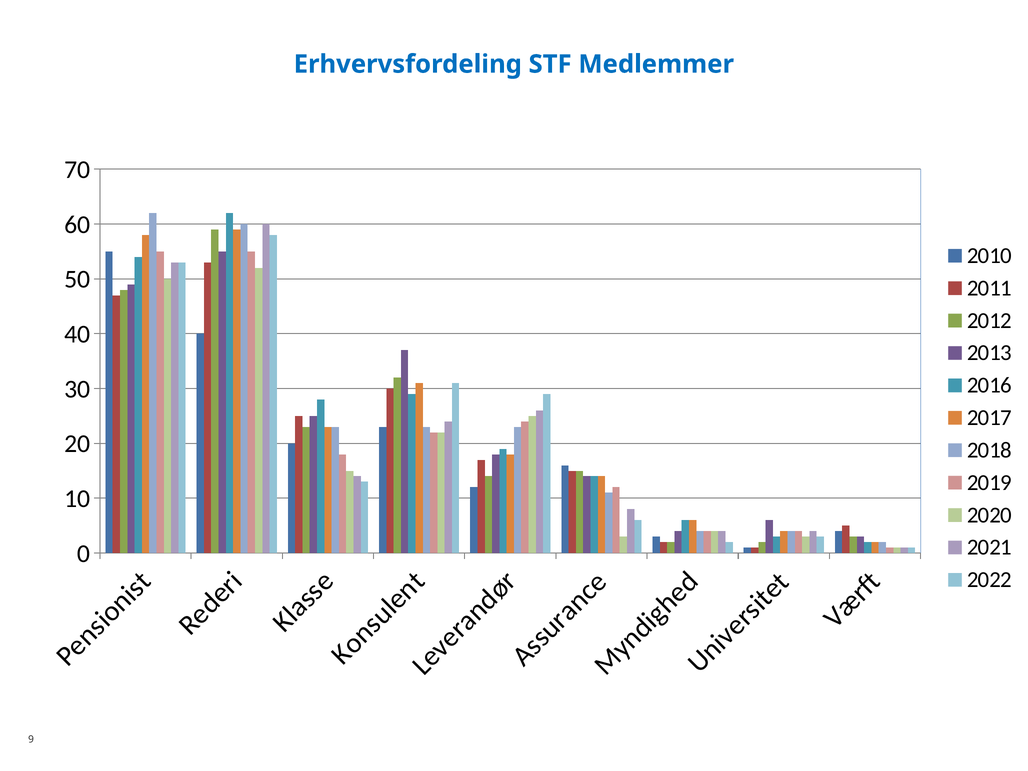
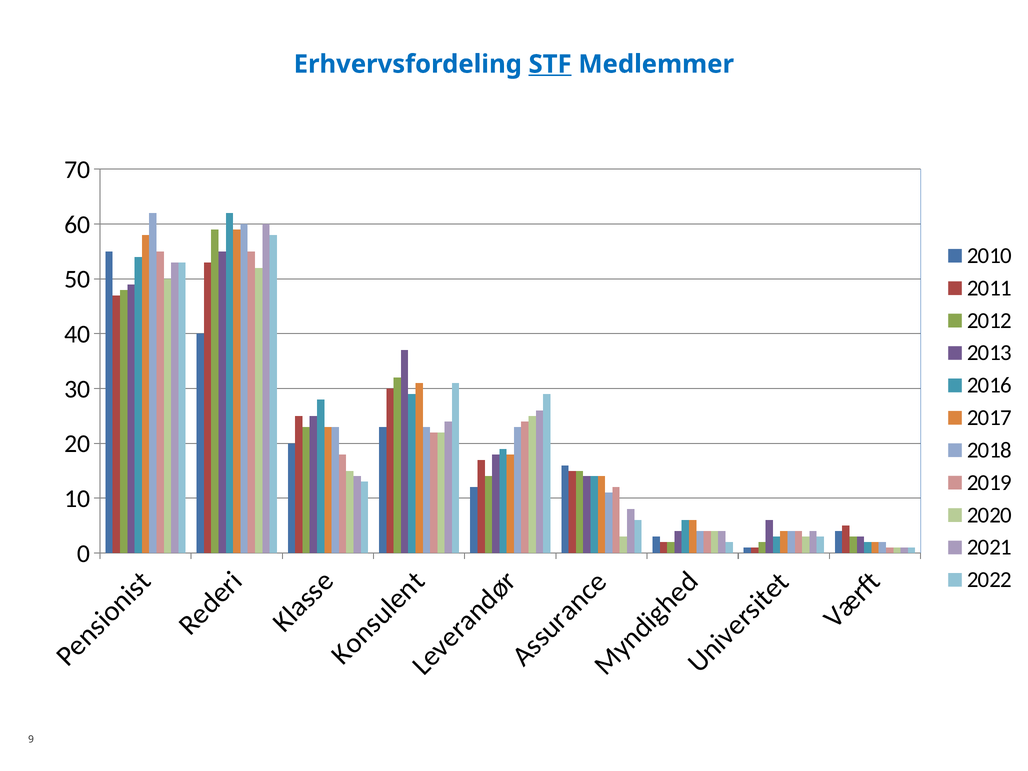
STF underline: none -> present (550, 64)
